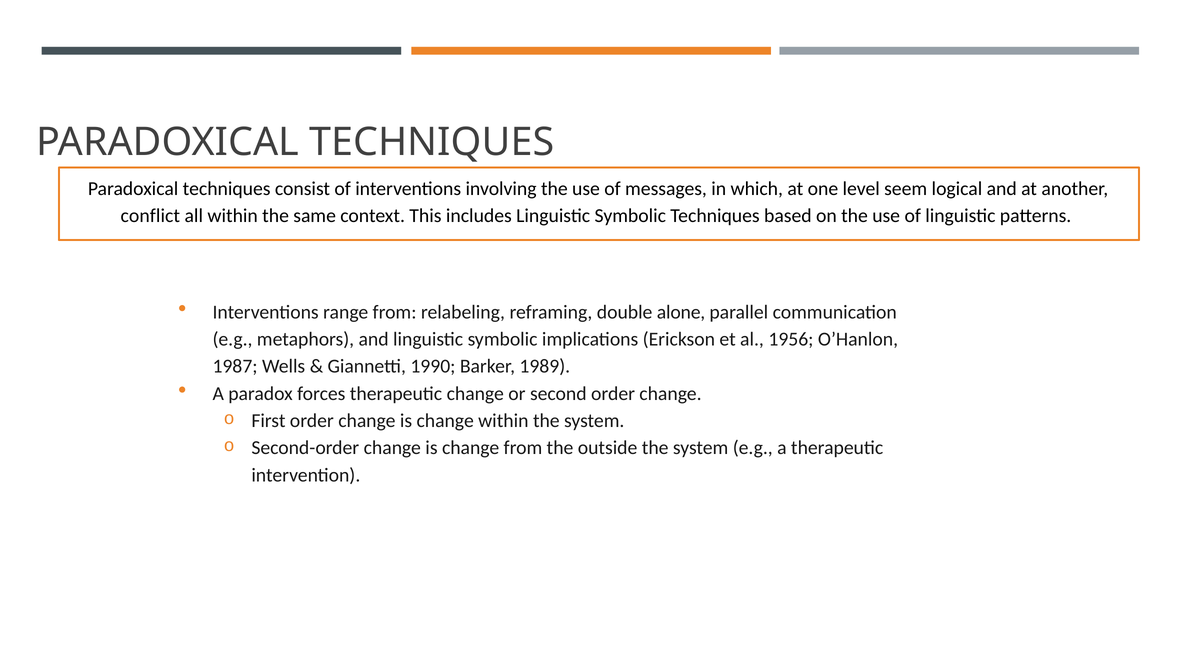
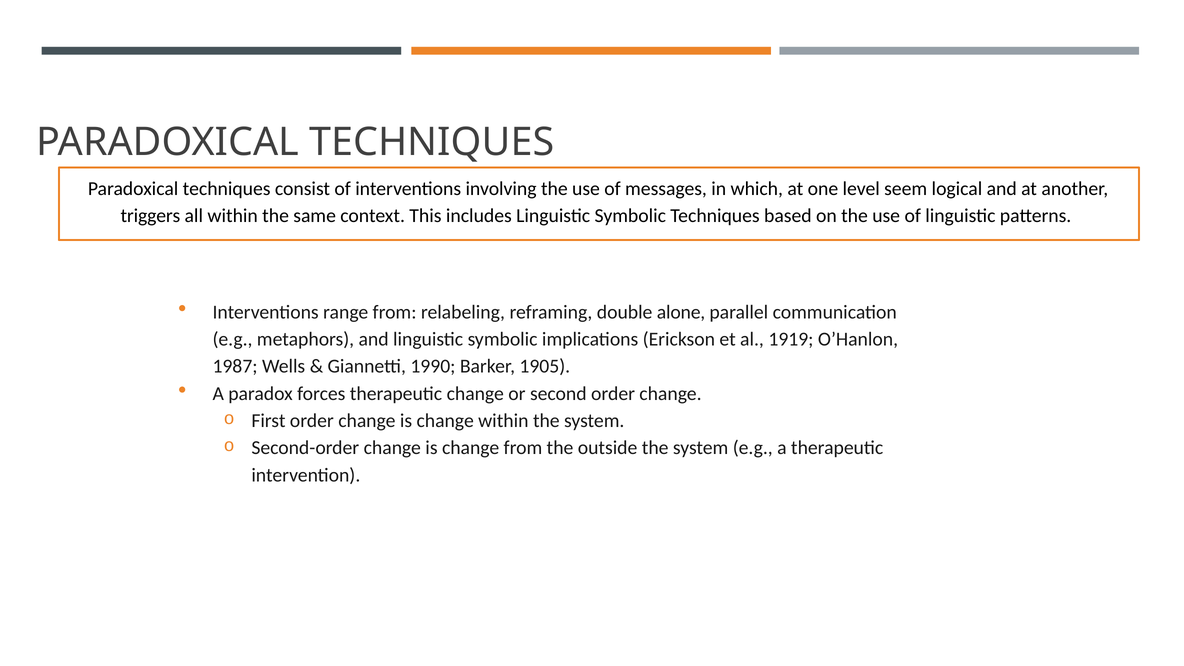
conflict: conflict -> triggers (150, 216)
1956: 1956 -> 1919 (791, 339)
1989: 1989 -> 1905 (545, 366)
